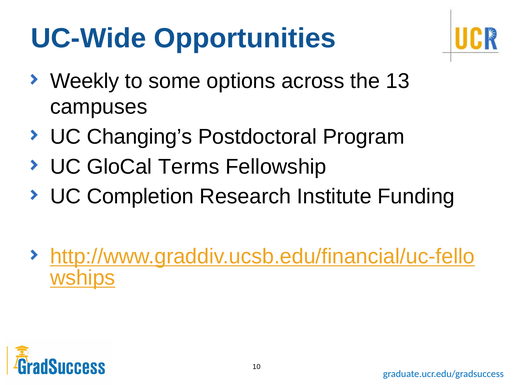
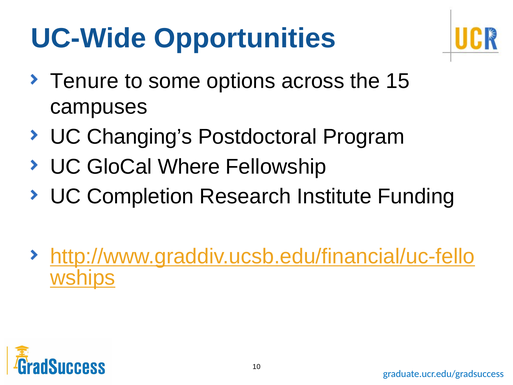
Weekly: Weekly -> Tenure (84, 81)
13: 13 -> 15 (398, 81)
Terms: Terms -> Where (189, 167)
